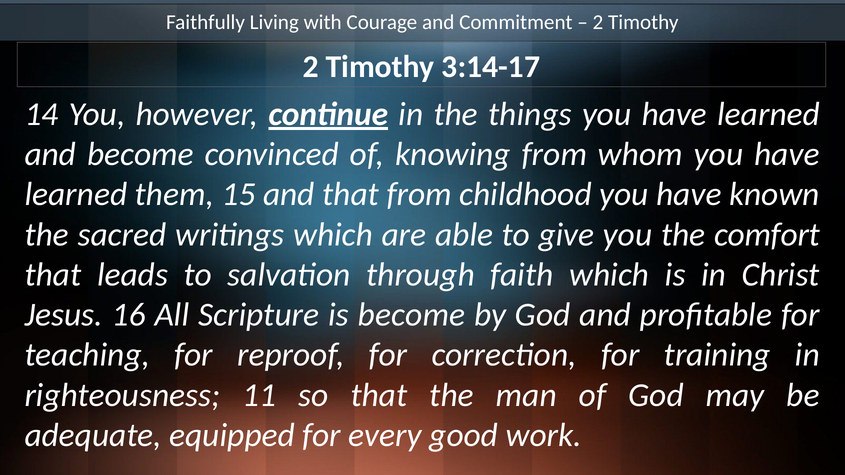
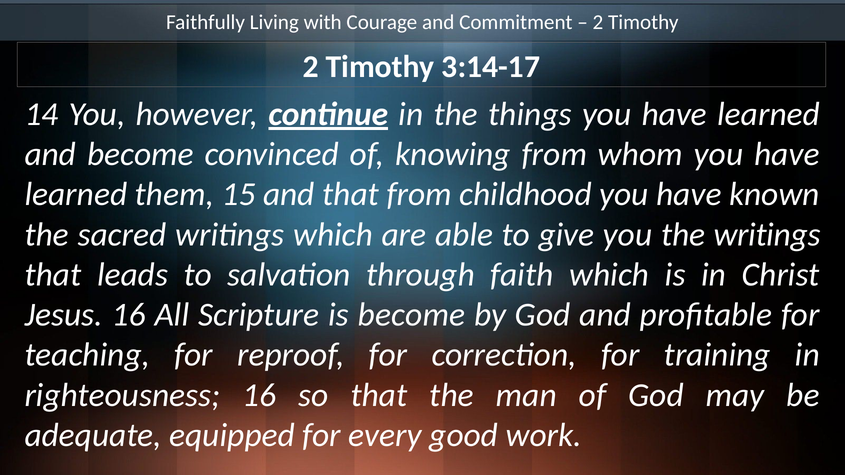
the comfort: comfort -> writings (767, 235)
righteousness 11: 11 -> 16 (259, 395)
